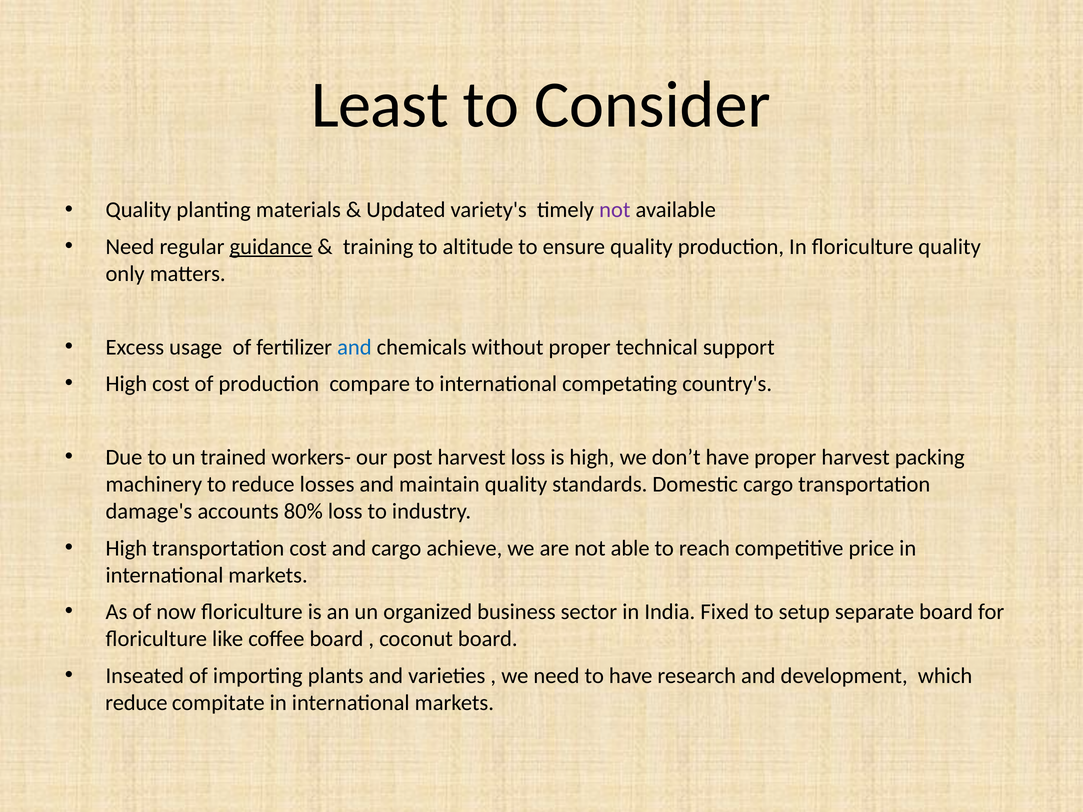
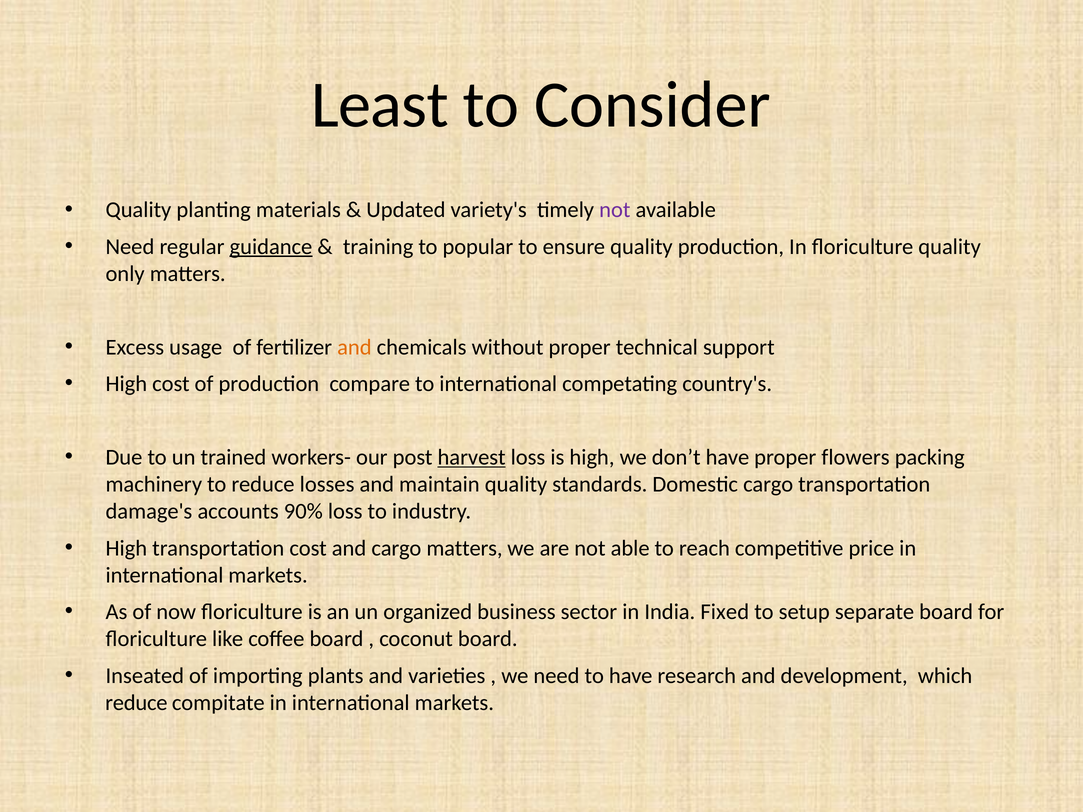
altitude: altitude -> popular (478, 247)
and colour: blue -> orange (354, 347)
harvest underline: none -> present (472, 457)
proper harvest: harvest -> flowers (856, 457)
80%: 80% -> 90% (303, 512)
cargo achieve: achieve -> matters (464, 548)
